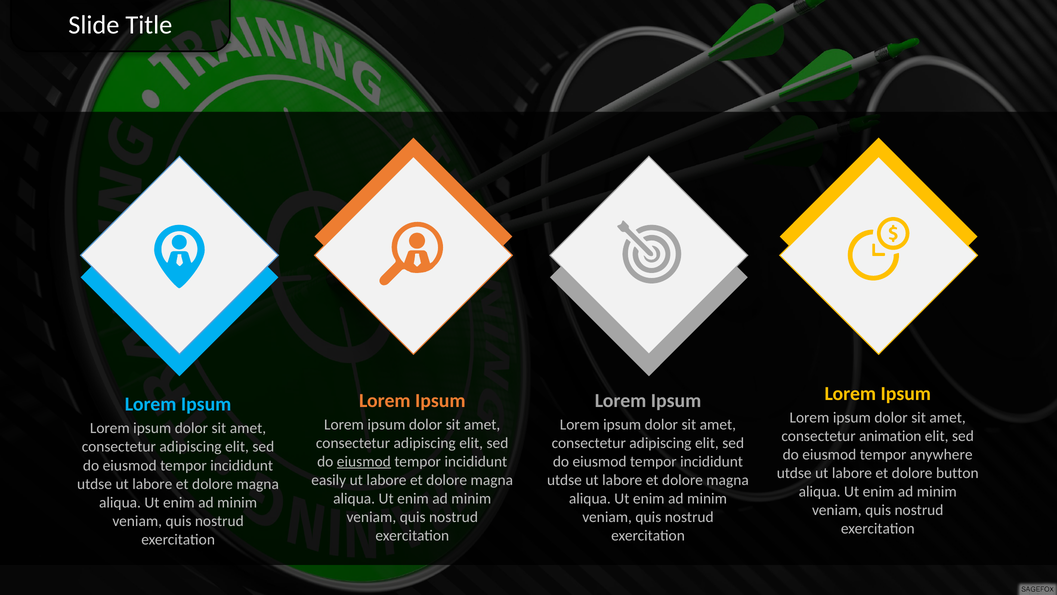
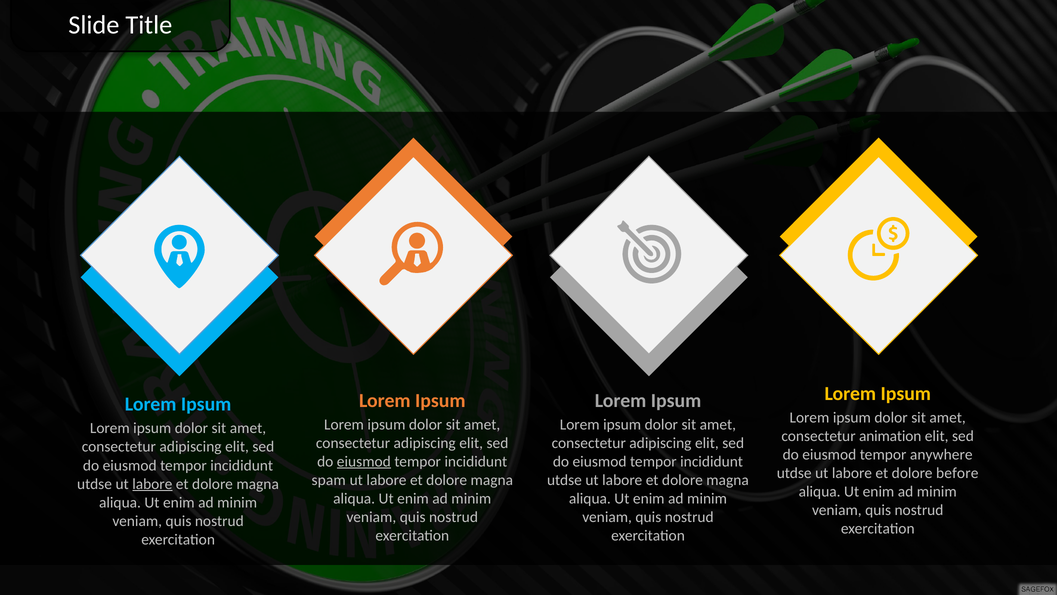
button: button -> before (957, 473)
easily: easily -> spam (329, 480)
labore underline: none -> present (152, 484)
